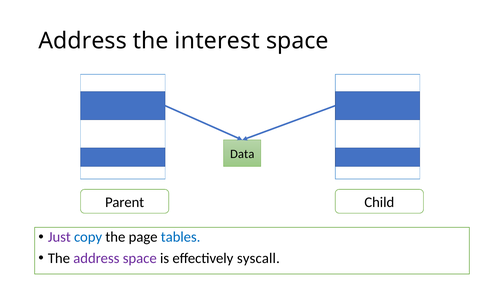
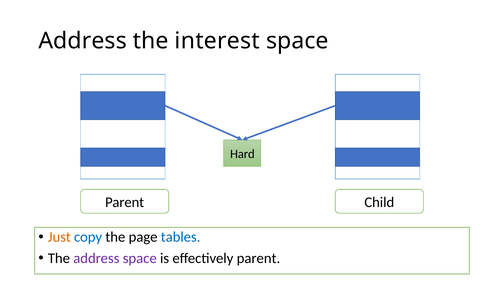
Data: Data -> Hard (242, 154)
Just colour: purple -> orange (59, 237)
effectively syscall: syscall -> parent (258, 258)
